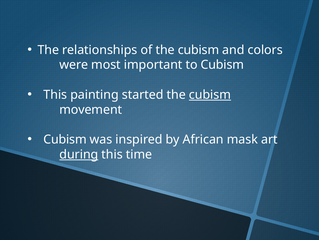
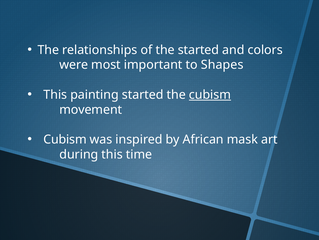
of the cubism: cubism -> started (198, 50)
to Cubism: Cubism -> Shapes (222, 65)
during underline: present -> none (79, 154)
